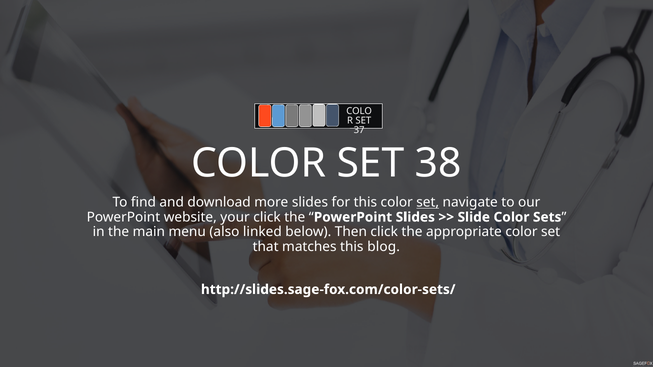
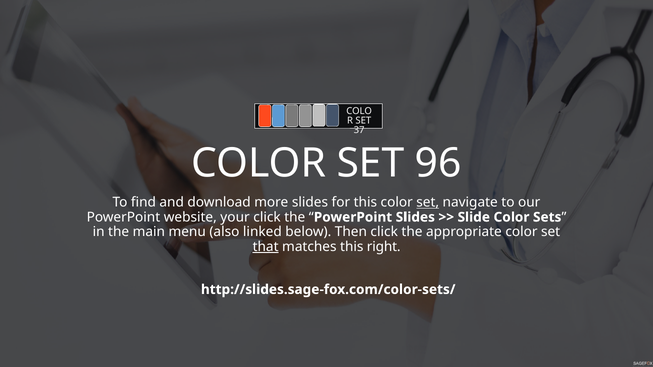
38: 38 -> 96 (438, 163)
that underline: none -> present (266, 247)
blog: blog -> right (384, 247)
